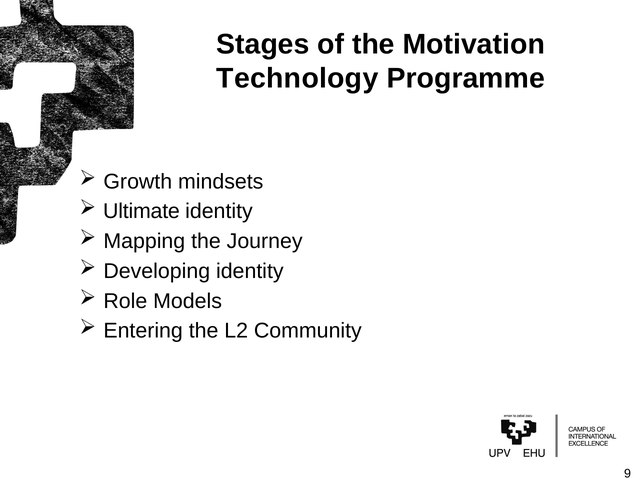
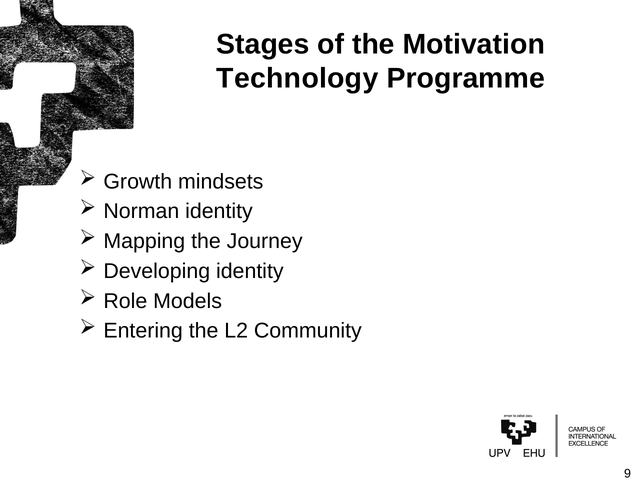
Ultimate: Ultimate -> Norman (141, 211)
